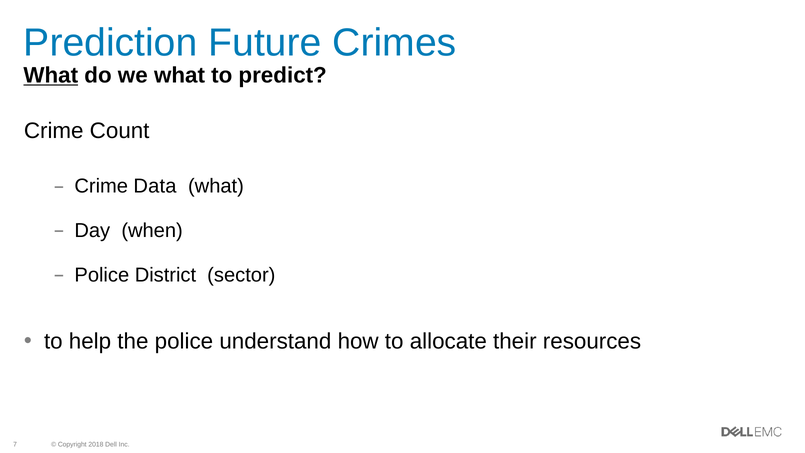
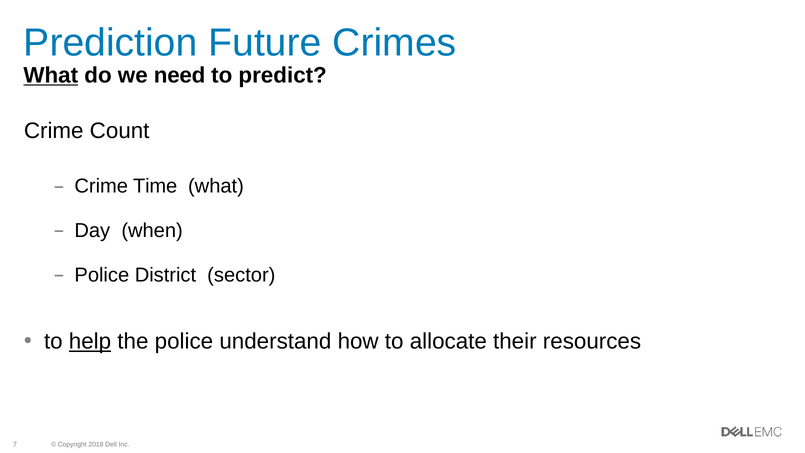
we what: what -> need (180, 75)
Data: Data -> Time (155, 186)
help underline: none -> present (90, 341)
